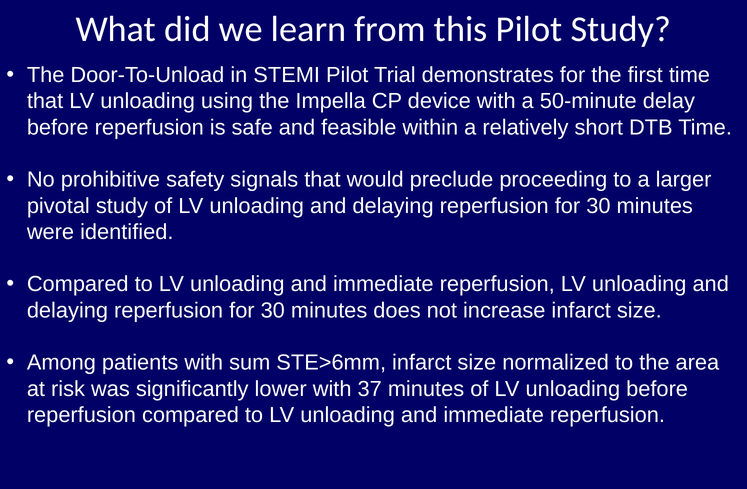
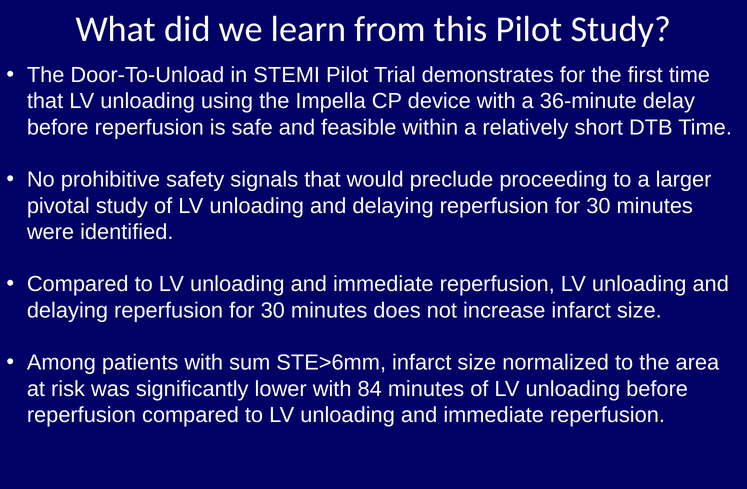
50-minute: 50-minute -> 36-minute (588, 101)
37: 37 -> 84 (370, 389)
